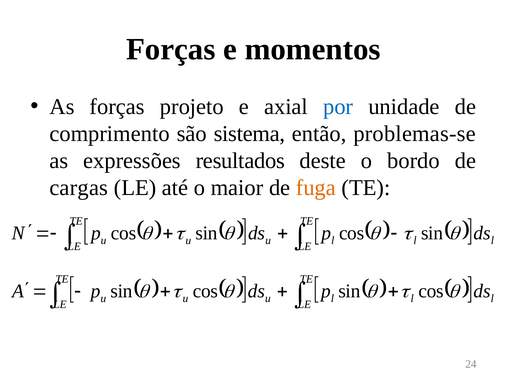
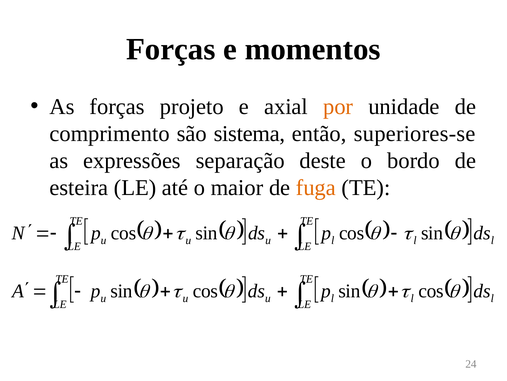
por colour: blue -> orange (338, 106)
problemas-se: problemas-se -> superiores-se (415, 133)
resultados: resultados -> separação (240, 160)
cargas: cargas -> esteira (79, 187)
